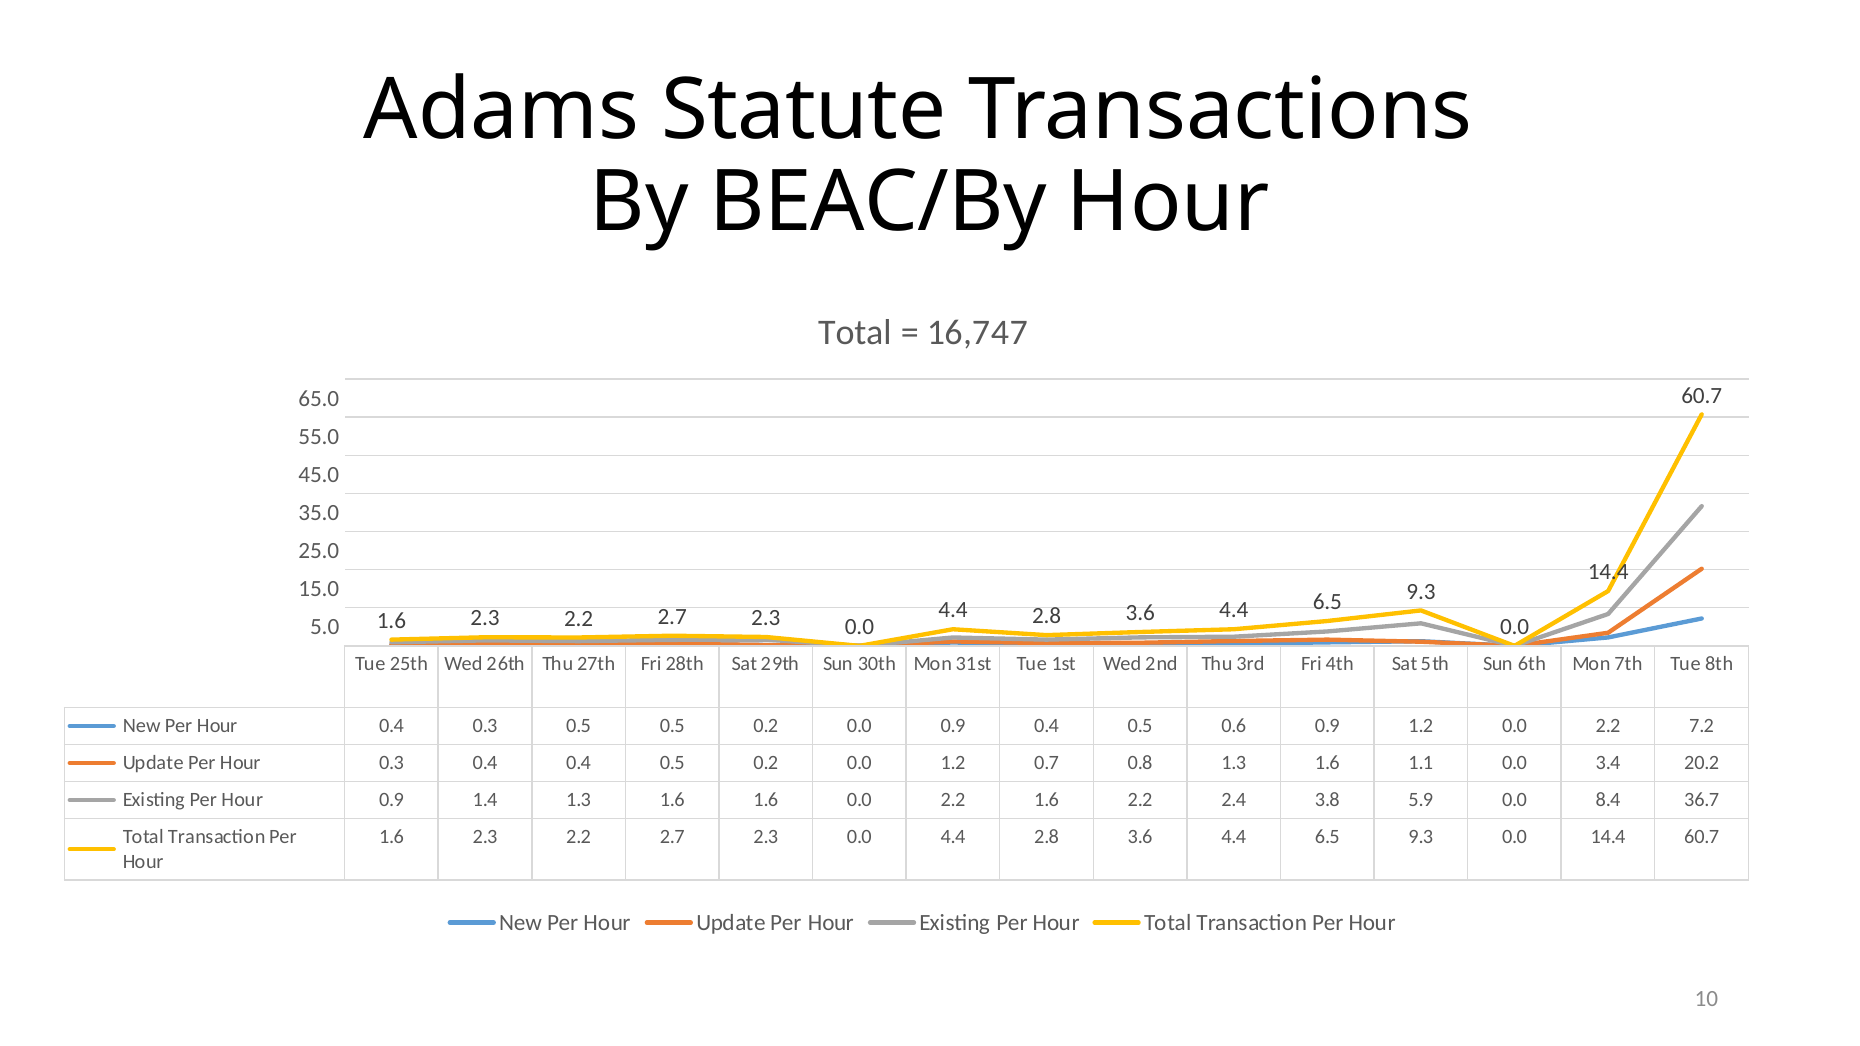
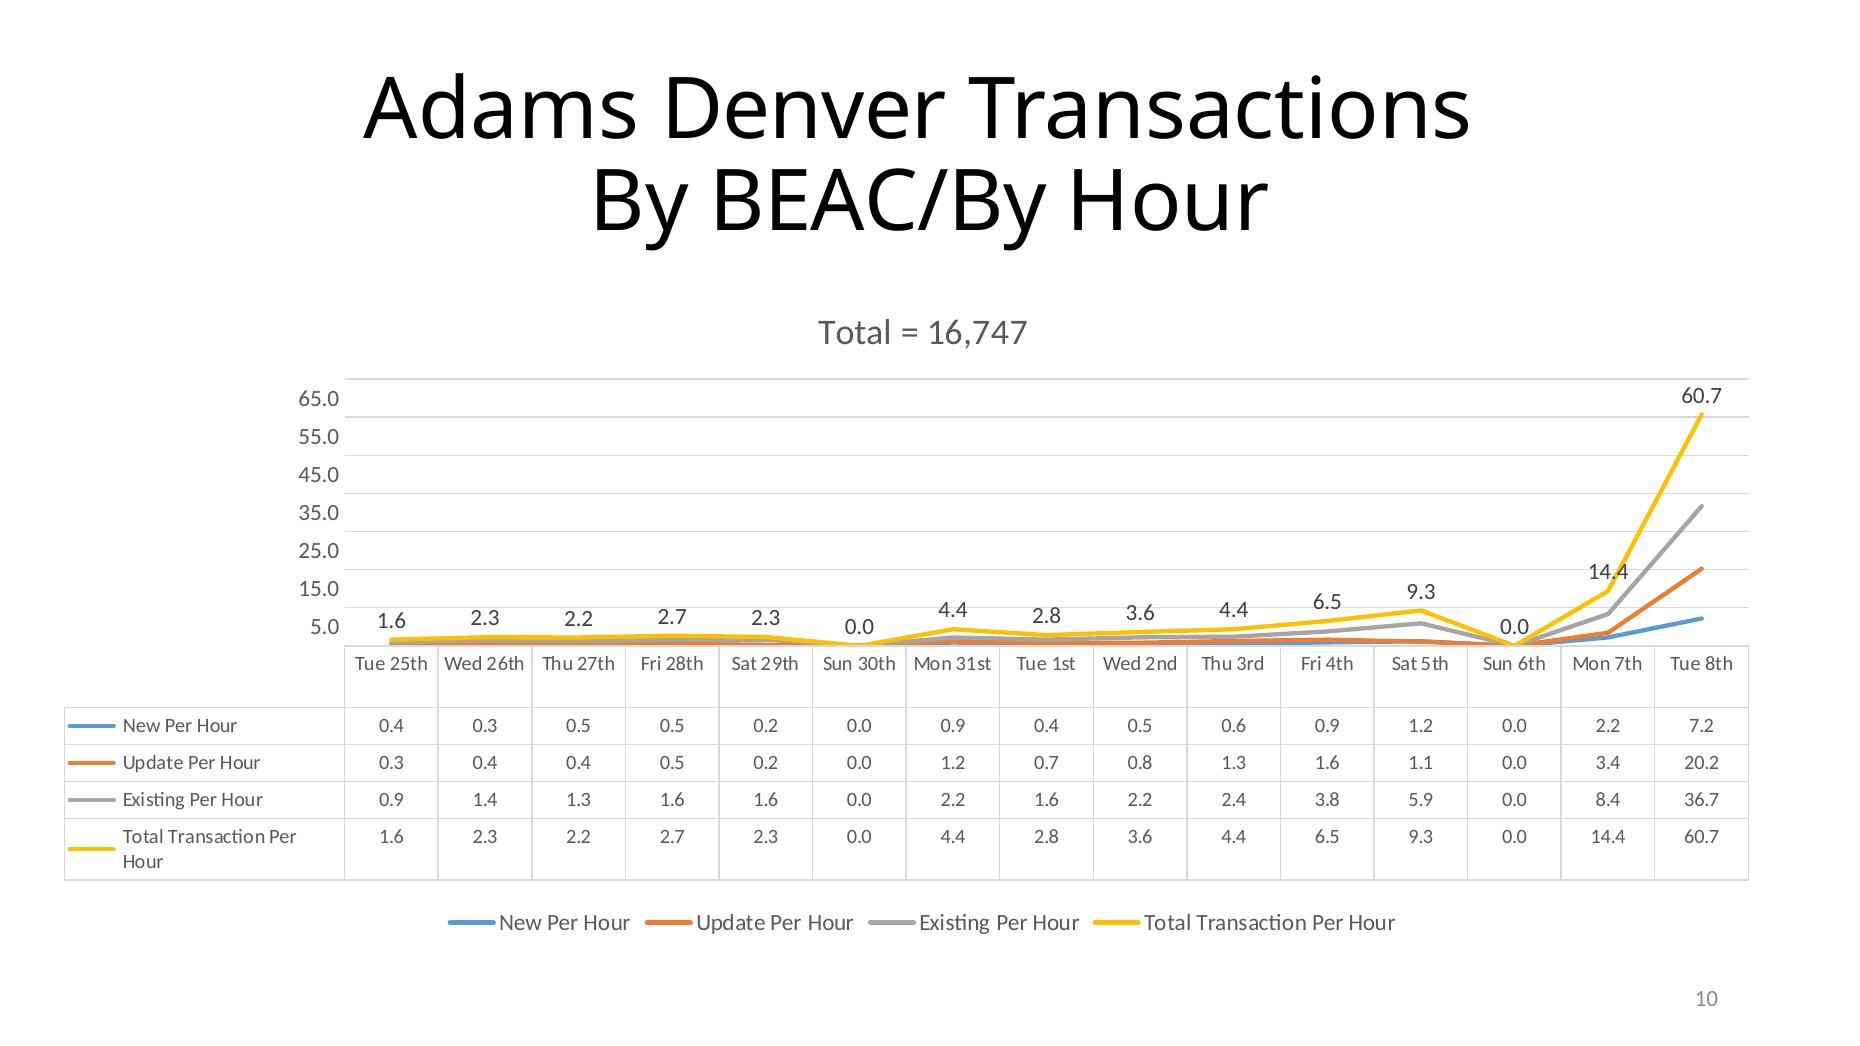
Statute: Statute -> Denver (804, 110)
